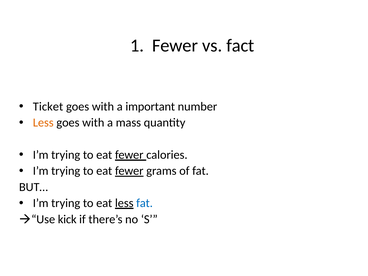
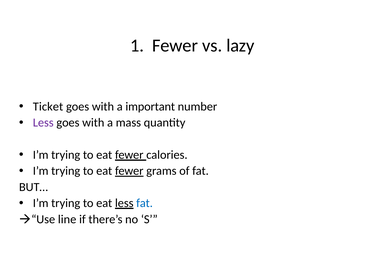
fact: fact -> lazy (240, 45)
Less colour: orange -> purple (43, 123)
kick: kick -> line (67, 219)
